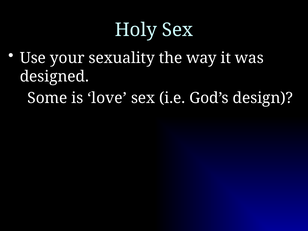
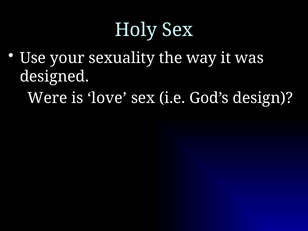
Some: Some -> Were (47, 98)
